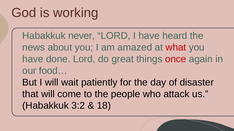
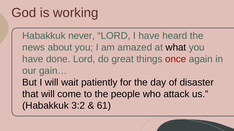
what colour: red -> black (176, 48)
food…: food… -> gain… (53, 71)
18: 18 -> 61 (104, 106)
